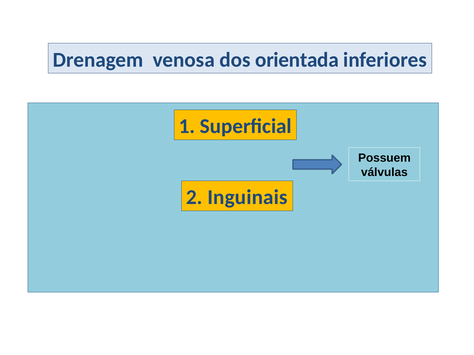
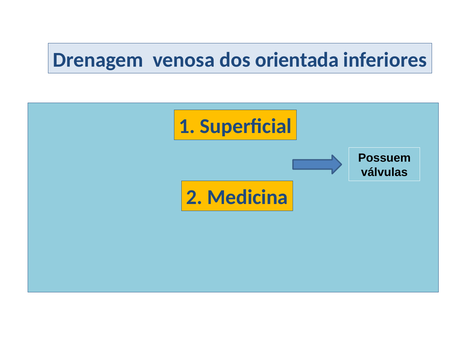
Inguinais: Inguinais -> Medicina (248, 197)
